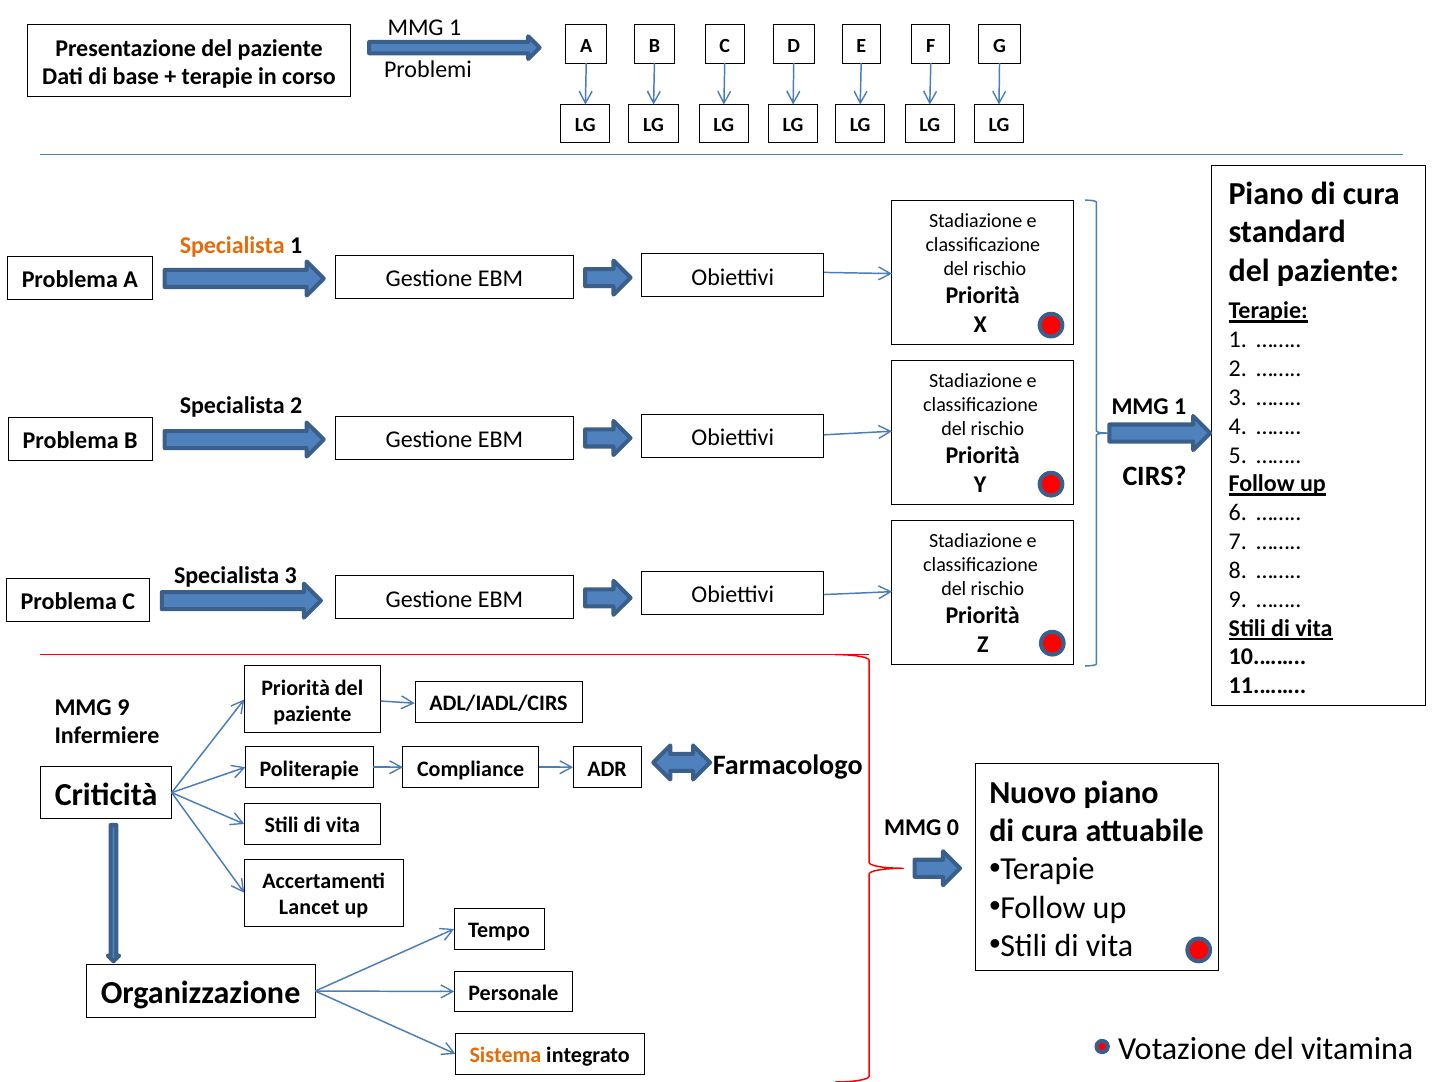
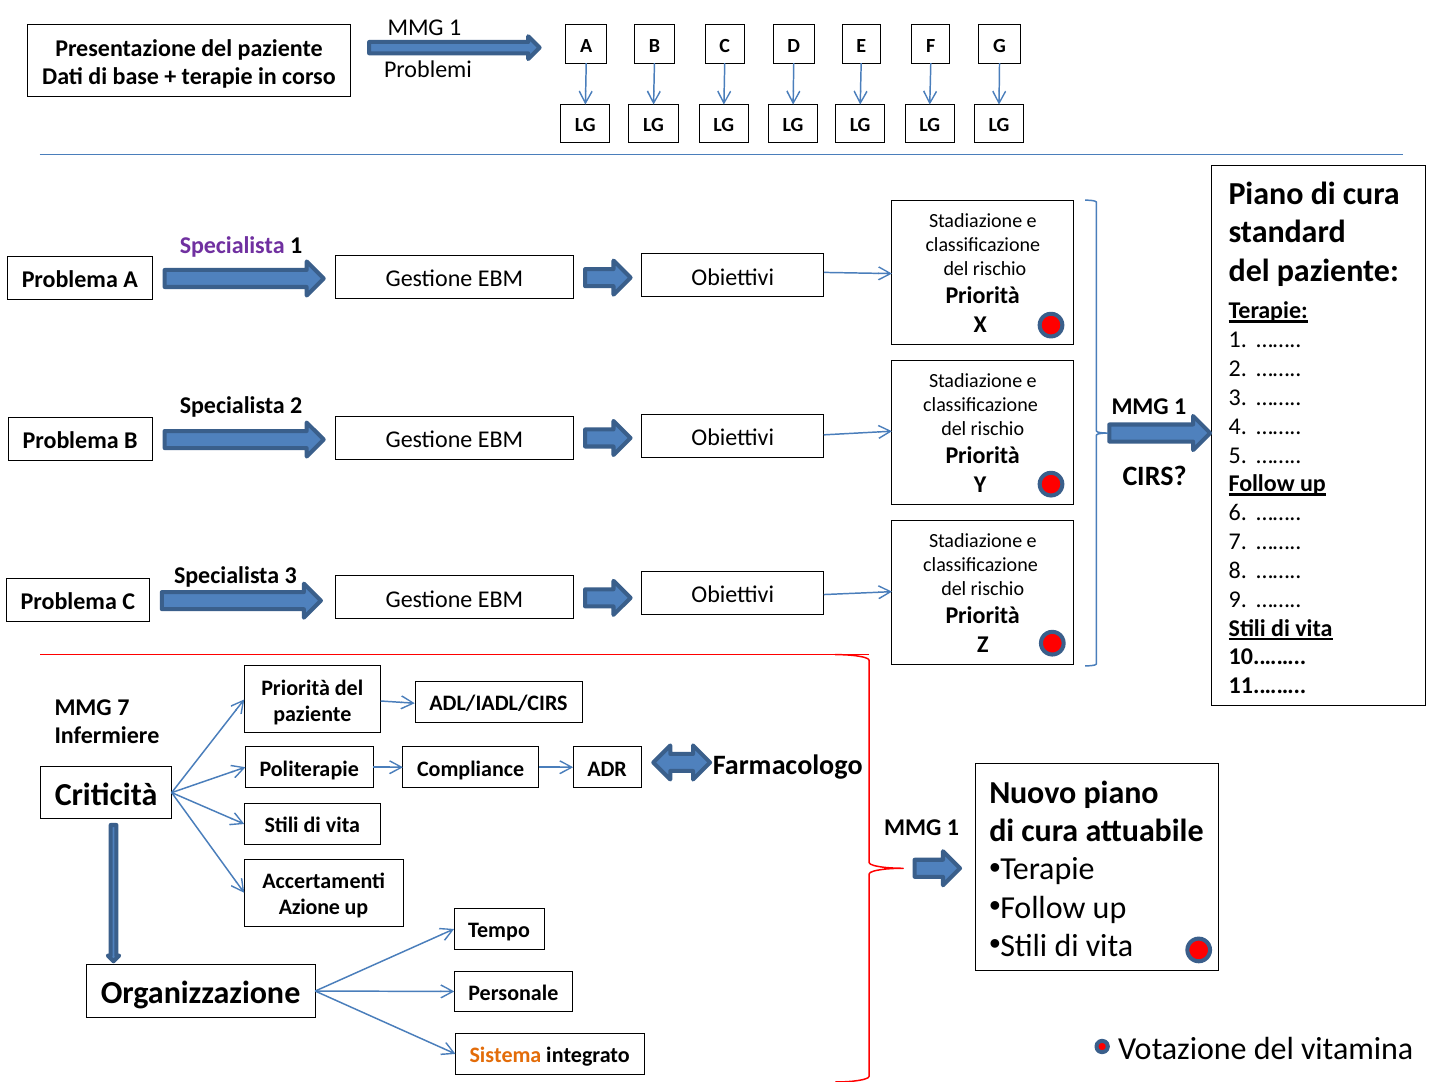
Specialista colour: orange -> purple (232, 246)
MMG 9: 9 -> 7 (123, 707)
0: 0 -> 1 (953, 827)
Lancet: Lancet -> Azione (309, 908)
